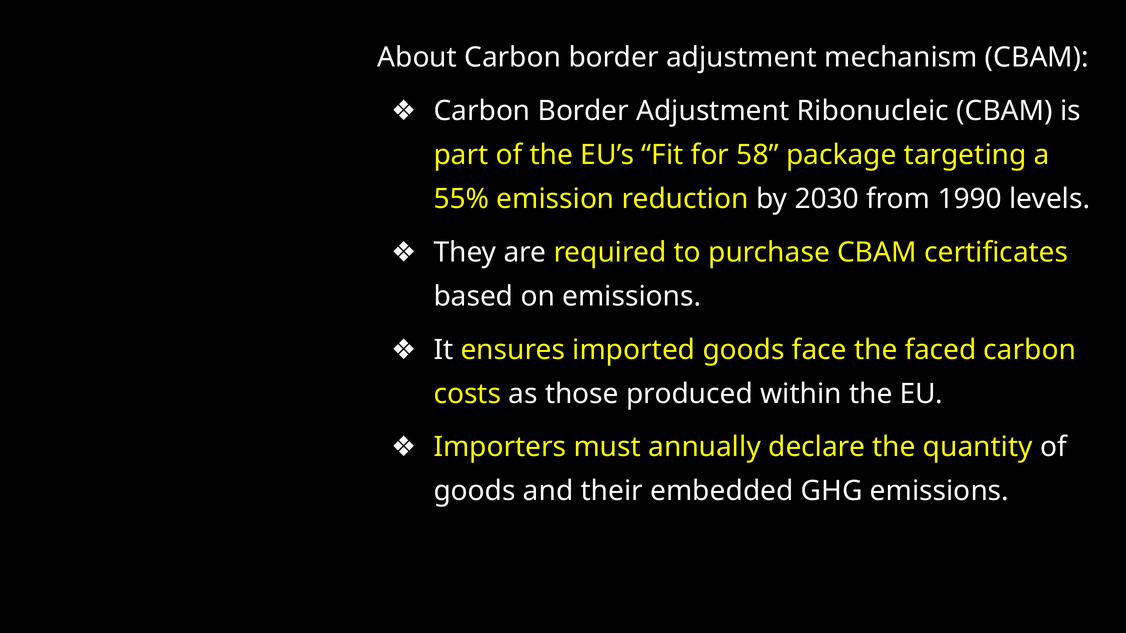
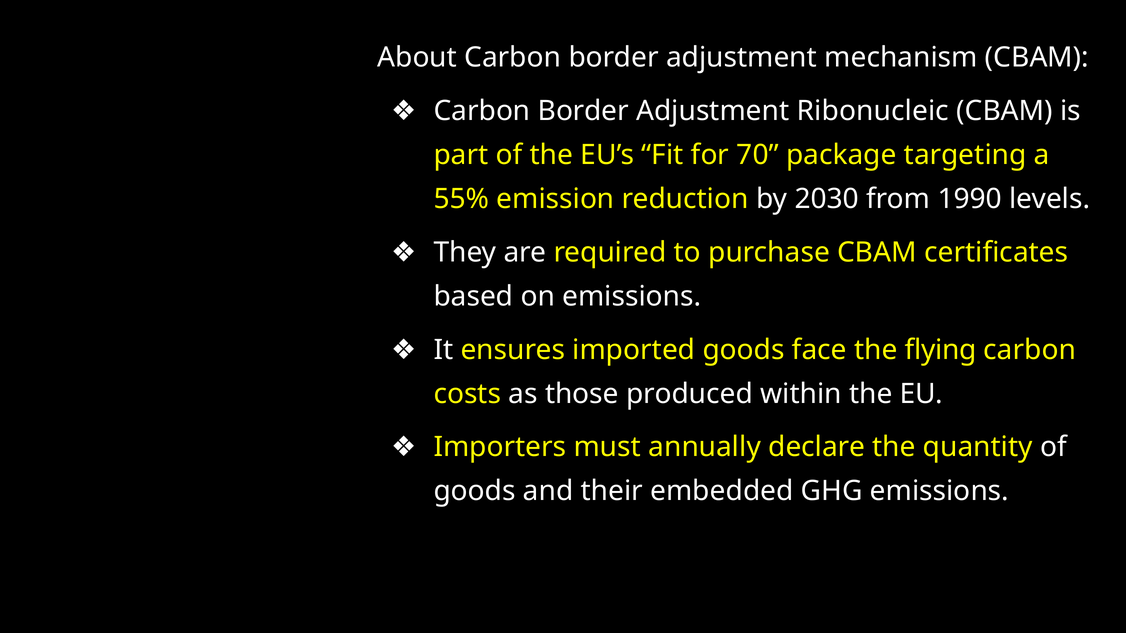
58: 58 -> 70 (758, 155)
faced: faced -> flying (941, 350)
